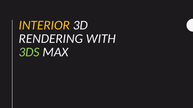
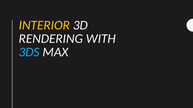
3DS colour: light green -> light blue (29, 52)
